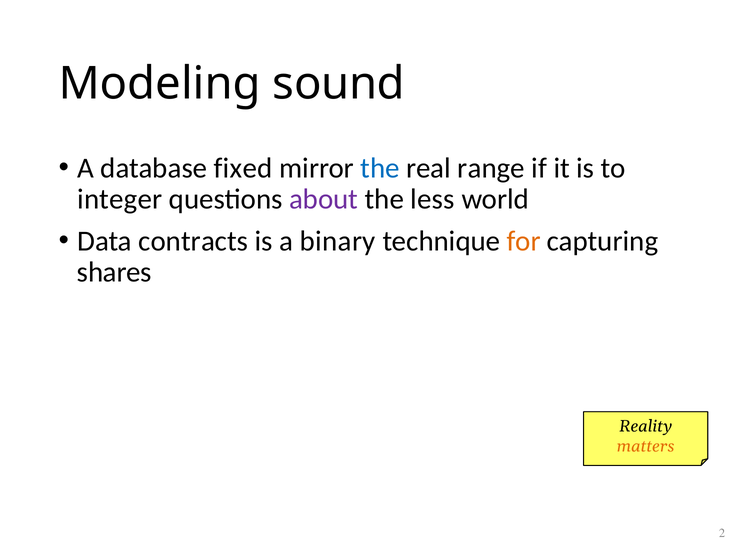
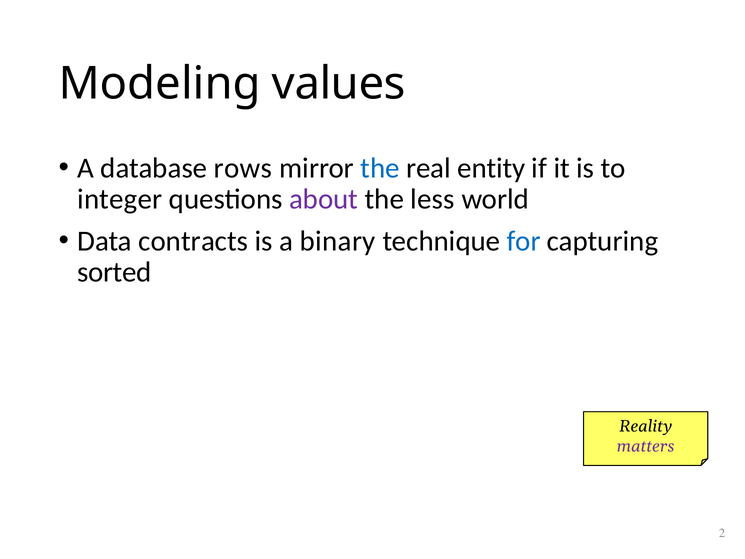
sound: sound -> values (339, 83)
fixed: fixed -> rows (243, 168)
range: range -> entity (491, 168)
for colour: orange -> blue (524, 241)
shares: shares -> sorted (114, 272)
matters colour: orange -> purple (646, 446)
